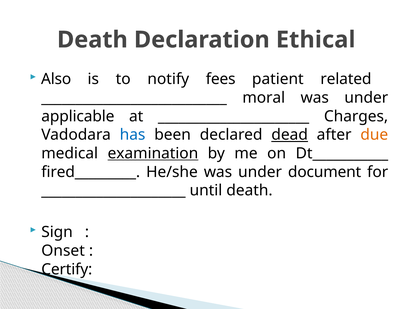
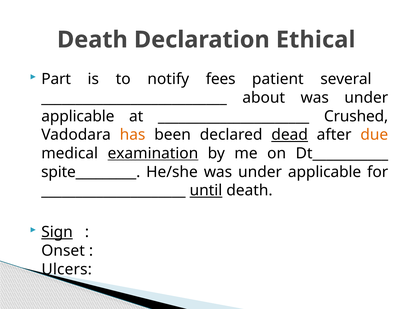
Also: Also -> Part (56, 79)
related: related -> several (346, 79)
moral: moral -> about (264, 98)
Charges: Charges -> Crushed (356, 117)
has colour: blue -> orange (133, 135)
fired_________: fired_________ -> spite_________ (91, 172)
He/she was under document: document -> applicable (325, 172)
until underline: none -> present (206, 191)
Sign underline: none -> present (57, 233)
Certify: Certify -> Ulcers (67, 270)
